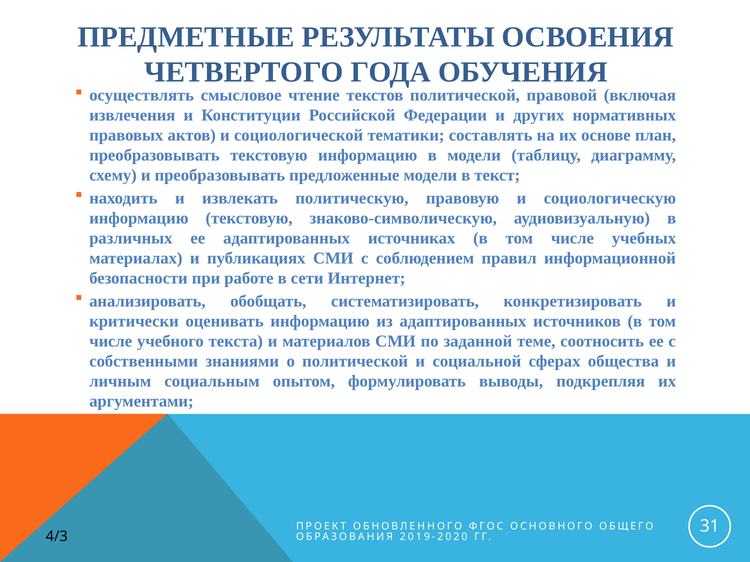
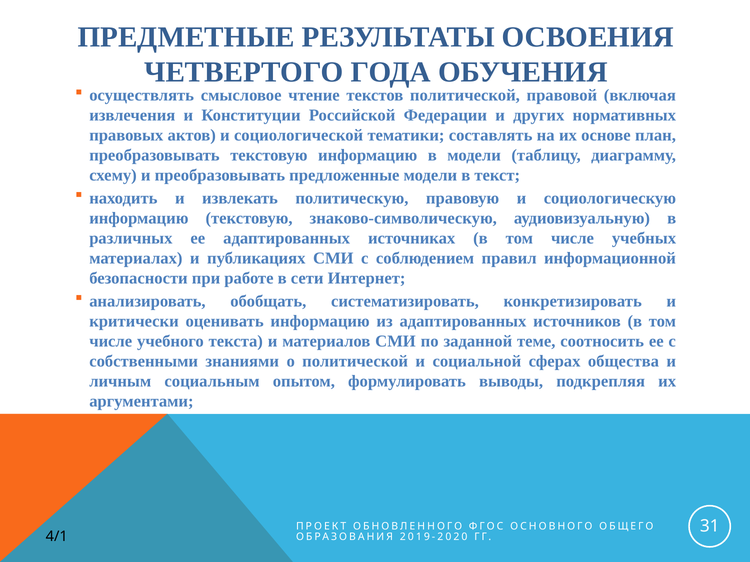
4/3: 4/3 -> 4/1 (57, 537)
